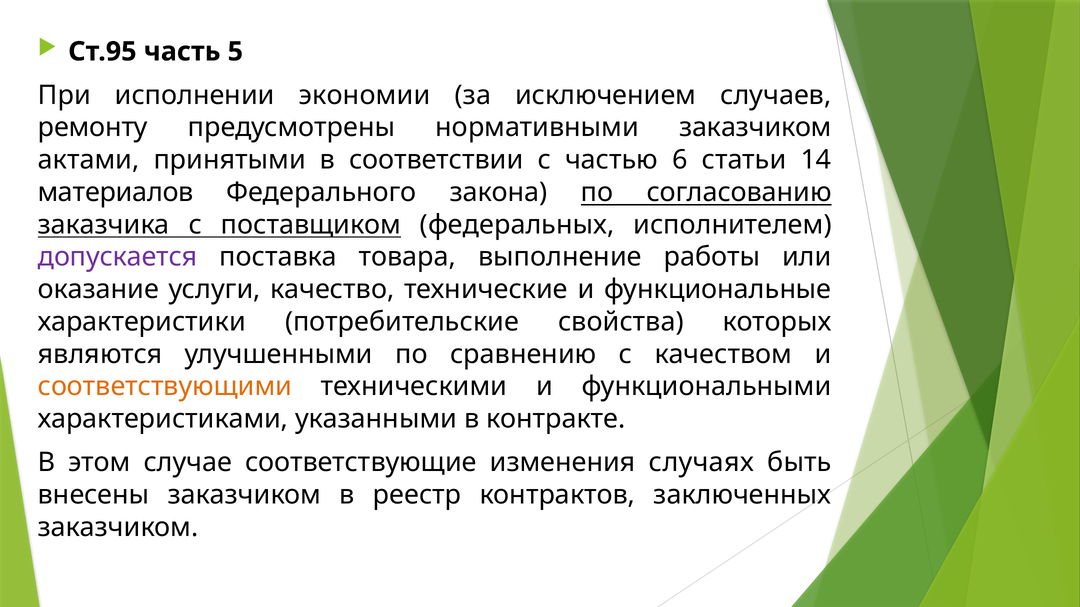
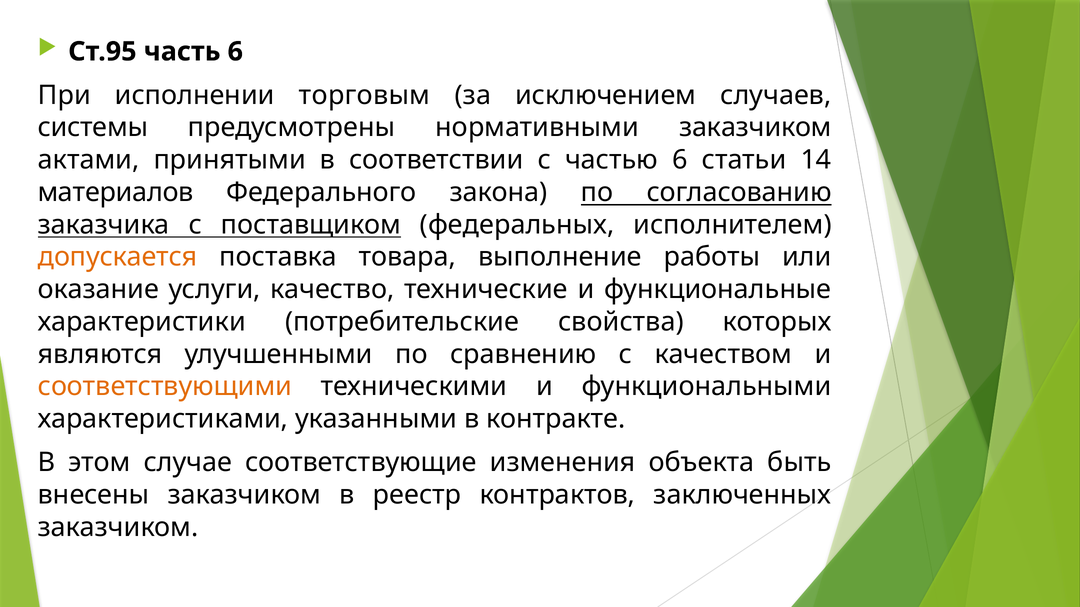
часть 5: 5 -> 6 (235, 52)
экономии: экономии -> торговым (365, 95)
ремонту: ремонту -> системы (93, 128)
допускается colour: purple -> orange (118, 257)
случаях: случаях -> объекта (702, 463)
